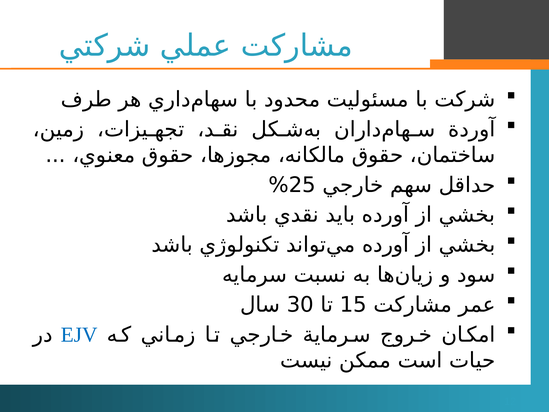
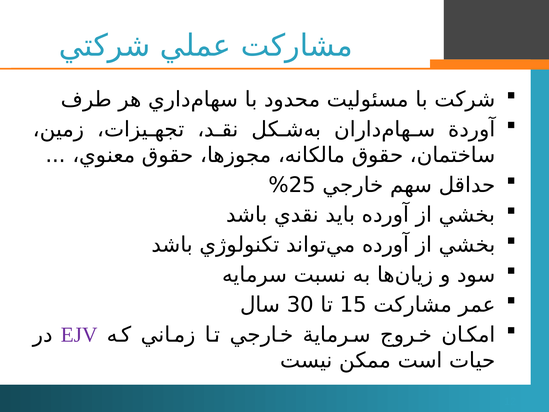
EJV colour: blue -> purple (79, 334)
